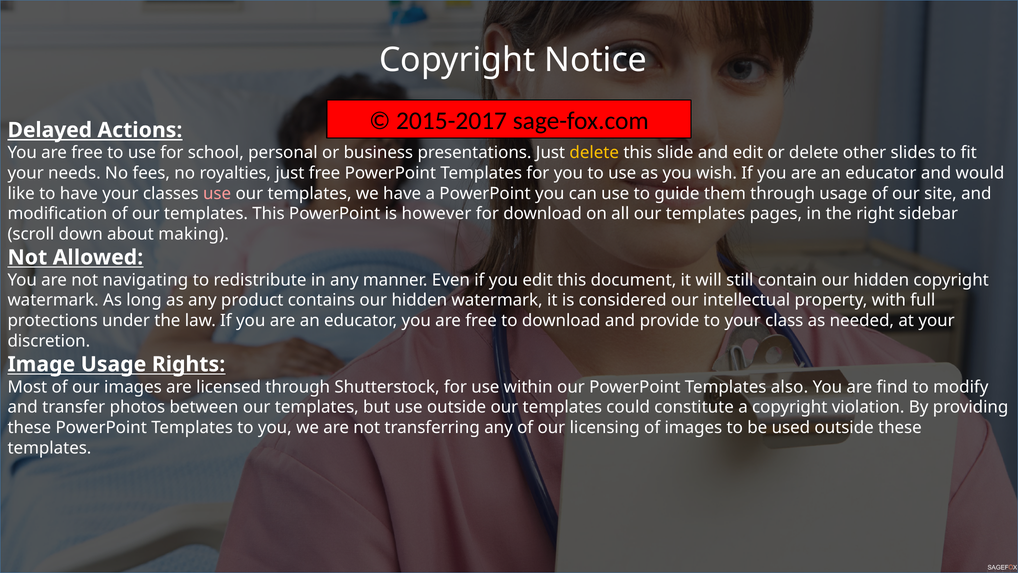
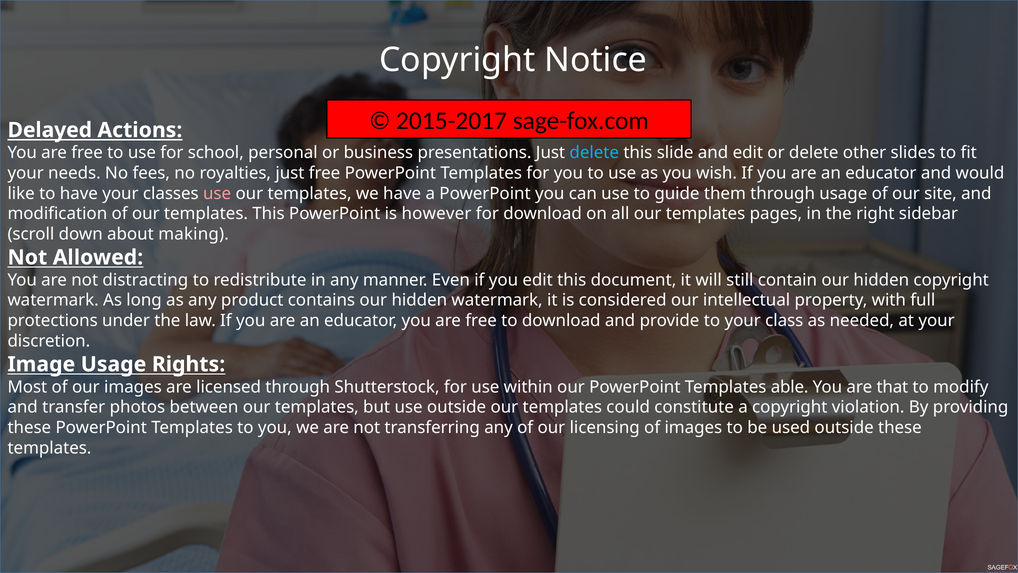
delete colour: yellow -> light blue (594, 153)
navigating: navigating -> distracting (145, 280)
also: also -> able (790, 387)
find: find -> that (892, 387)
